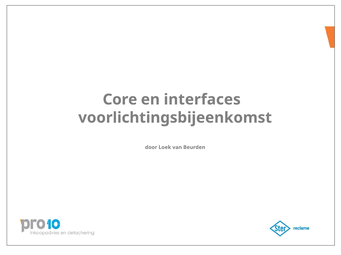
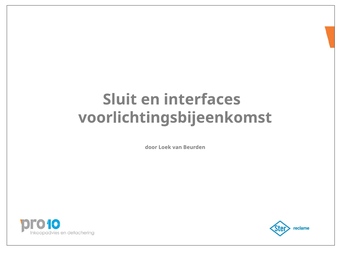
Core: Core -> Sluit (120, 100)
